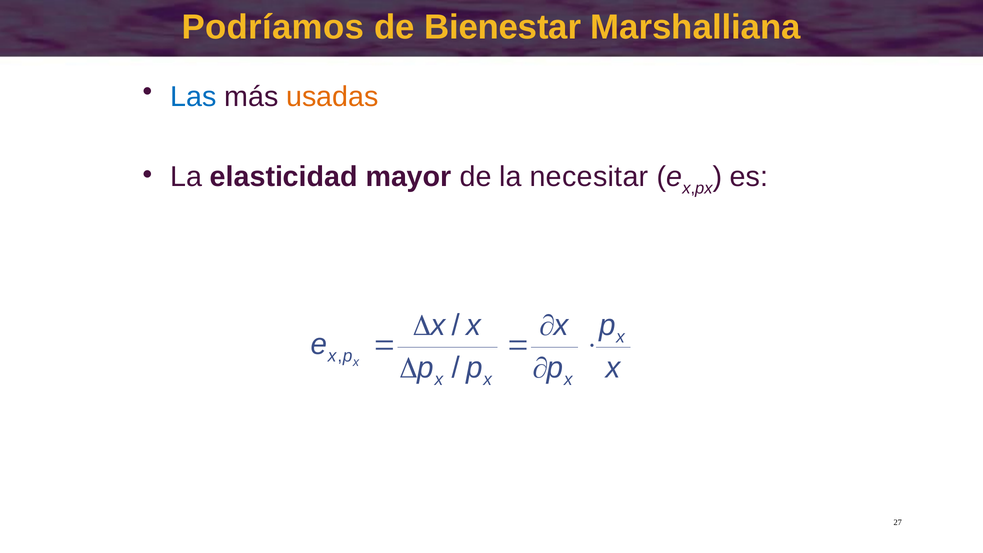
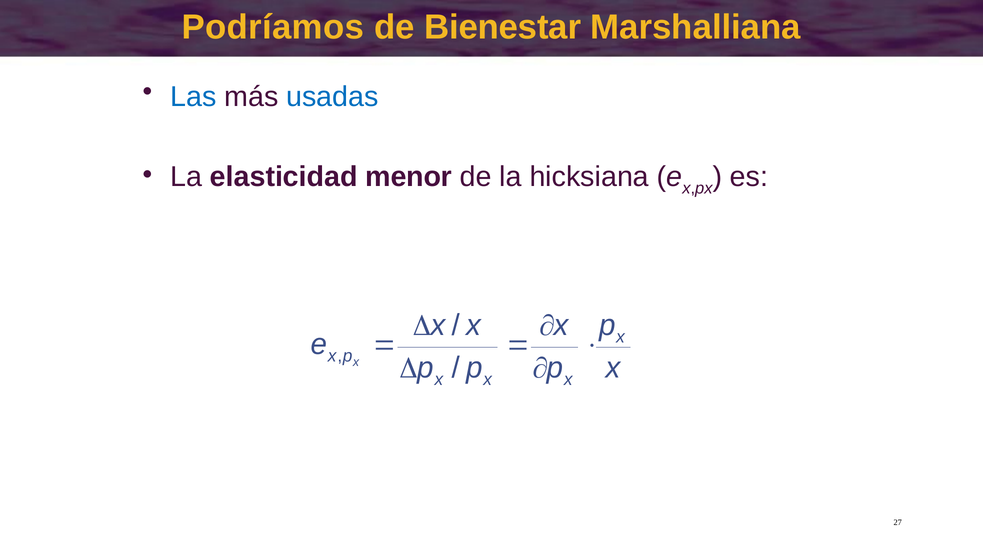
usadas colour: orange -> blue (332, 97)
mayor: mayor -> menor (409, 177)
necesitar: necesitar -> hicksiana (589, 177)
